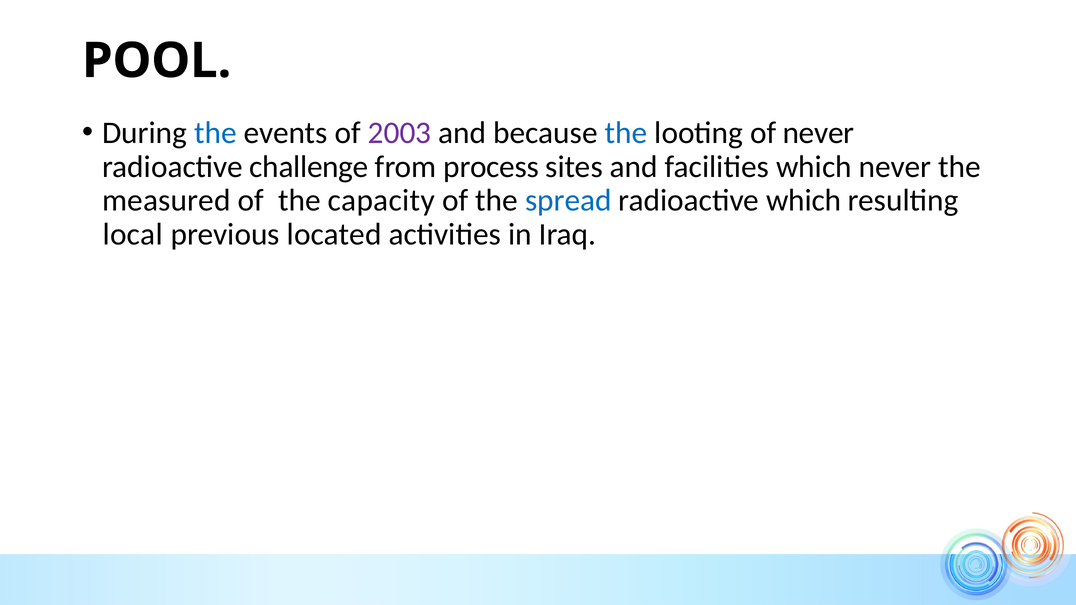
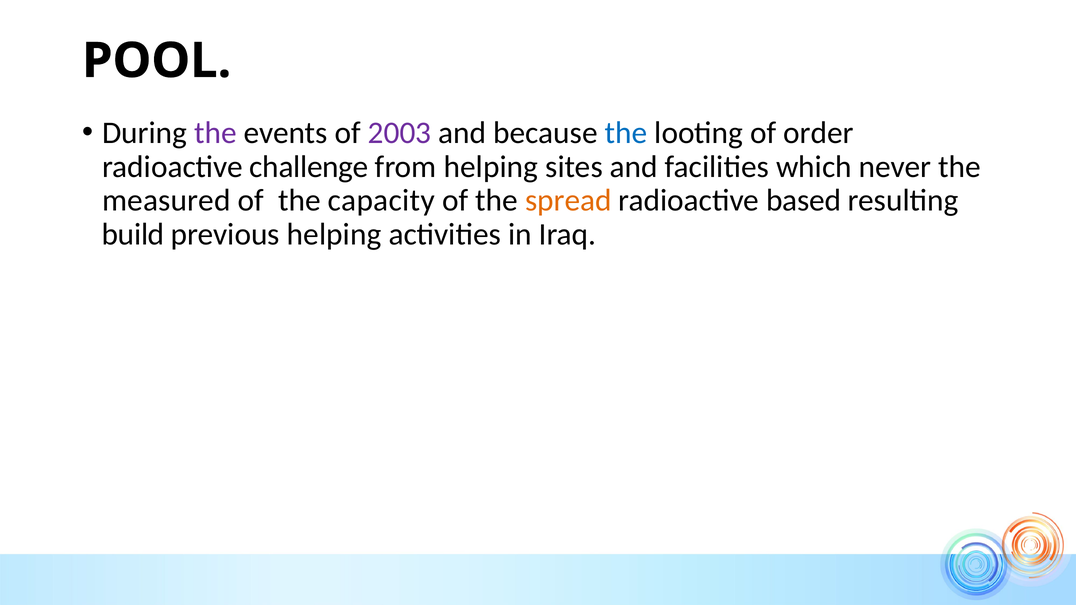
the colour: blue -> purple (216, 133)
of never: never -> order (818, 133)
from process: process -> helping (491, 167)
spread colour: blue -> orange (568, 201)
radioactive which: which -> based (804, 201)
local: local -> build (133, 235)
previous located: located -> helping (334, 235)
